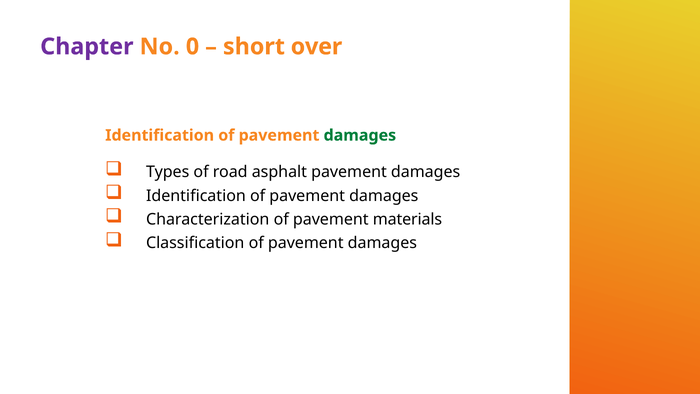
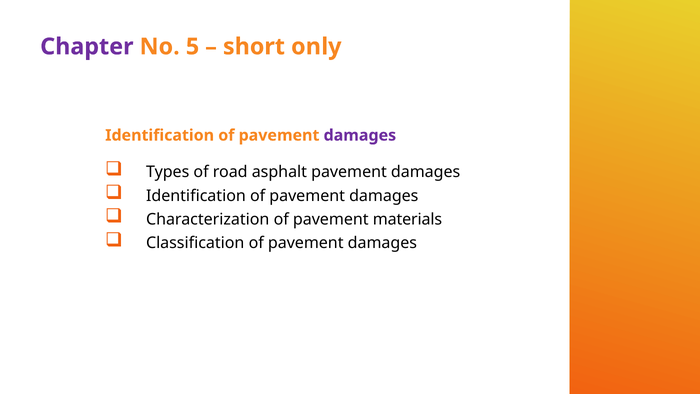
0: 0 -> 5 (192, 47)
over: over -> only (316, 47)
damages colour: green -> purple (360, 135)
